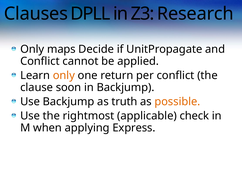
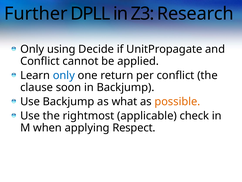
Clauses: Clauses -> Further (36, 14)
maps: maps -> using (61, 49)
only colour: orange -> blue (64, 75)
truth: truth -> what (124, 101)
Express: Express -> Respect (134, 128)
